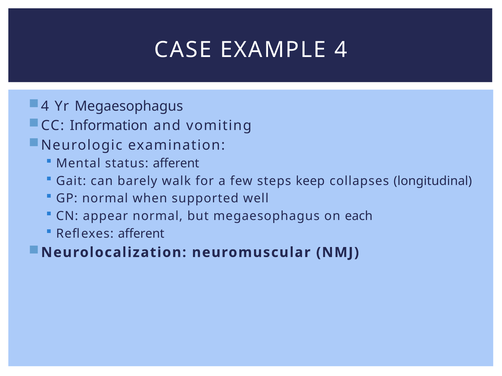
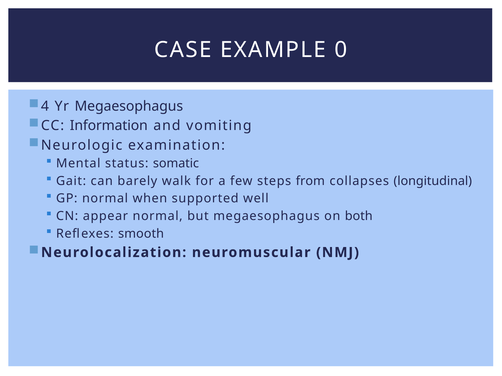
EXAMPLE 4: 4 -> 0 (341, 50)
status afferent: afferent -> somatic (176, 164)
keep: keep -> from (310, 181)
each: each -> both (359, 216)
Reflexes afferent: afferent -> smooth (141, 234)
